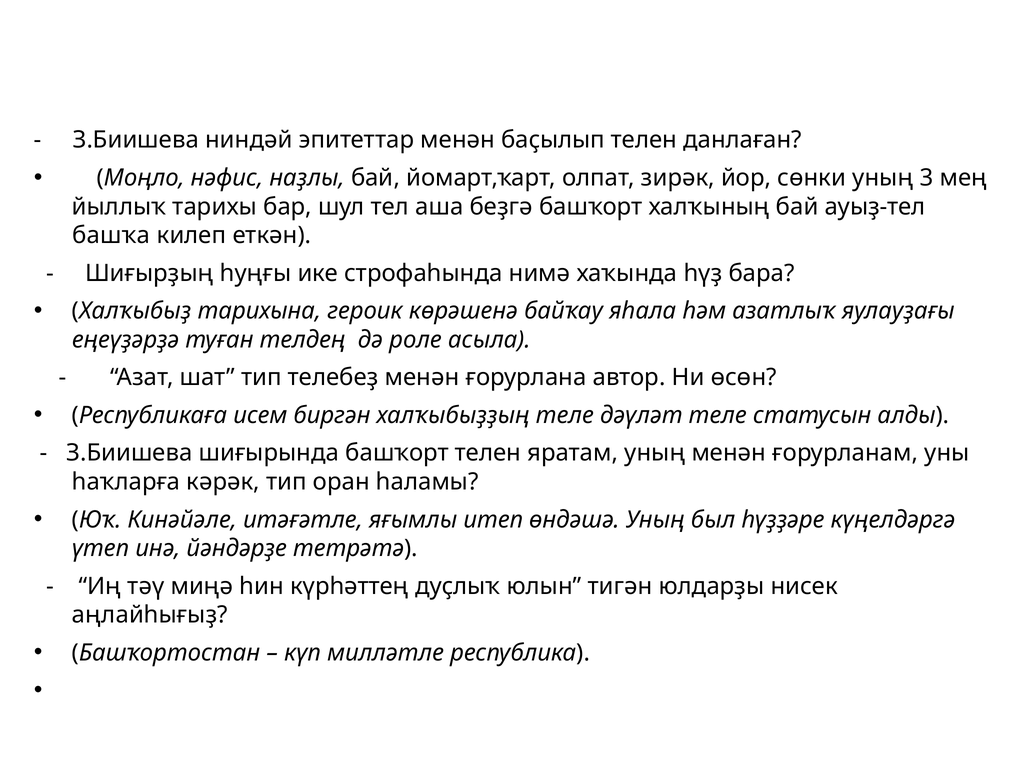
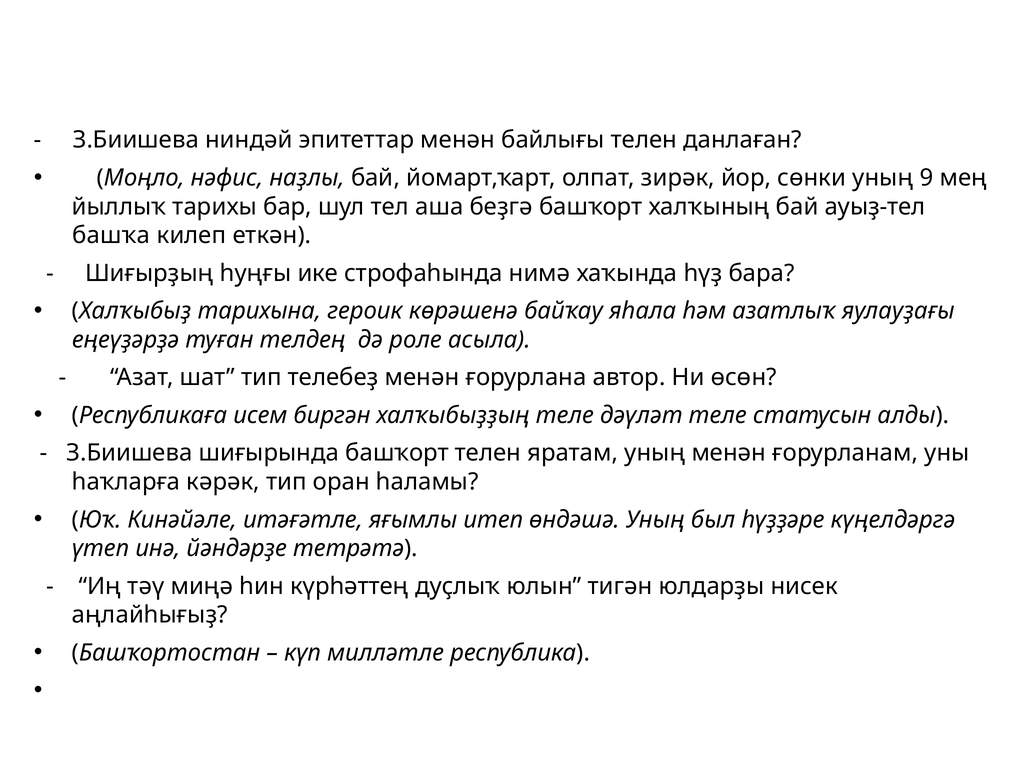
баҫылып: баҫылып -> байлығы (553, 140)
3: 3 -> 9 (926, 178)
